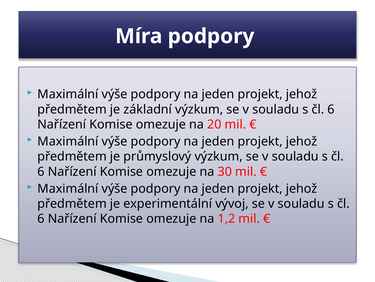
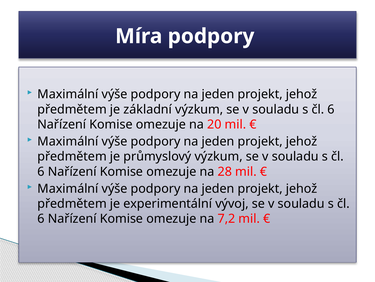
30: 30 -> 28 (225, 171)
1,2: 1,2 -> 7,2 (226, 218)
